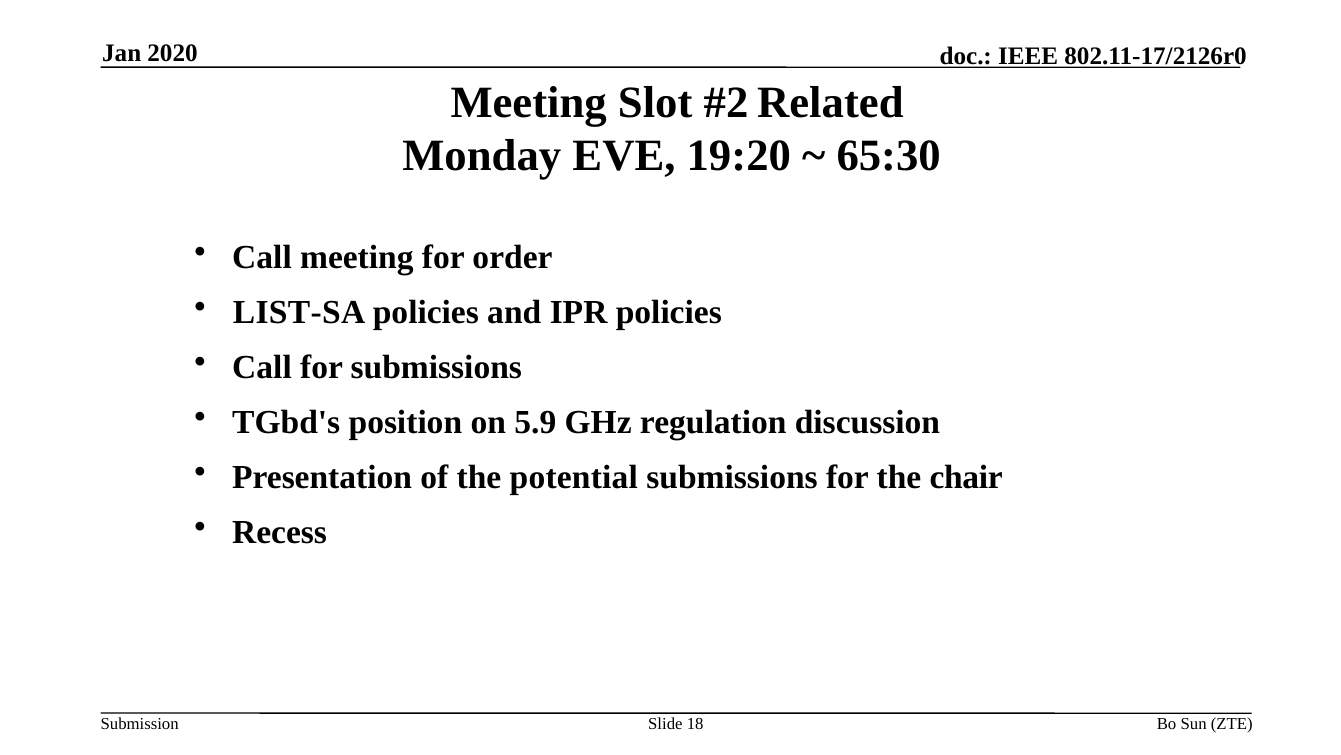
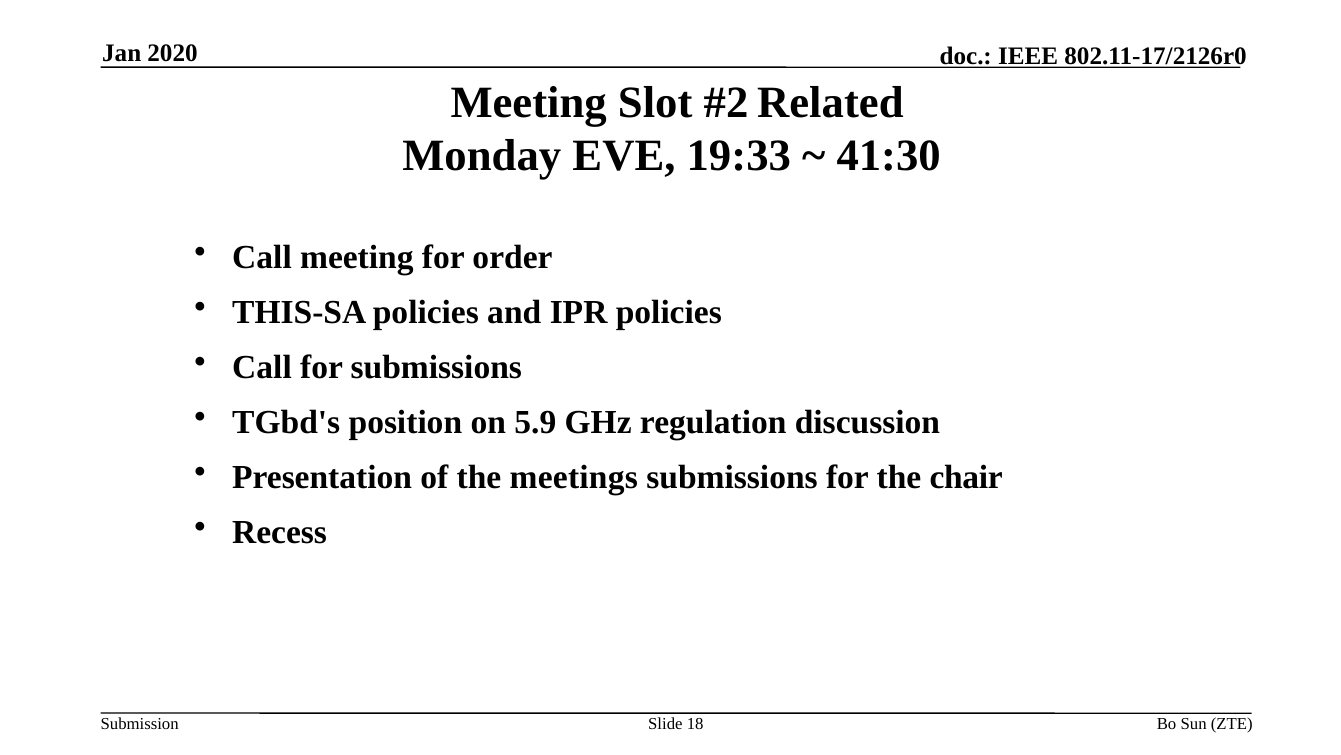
19:20: 19:20 -> 19:33 (739, 156)
65:30: 65:30 -> 41:30 (889, 156)
LIST-SA: LIST-SA -> THIS-SA (299, 313)
potential: potential -> meetings (574, 477)
